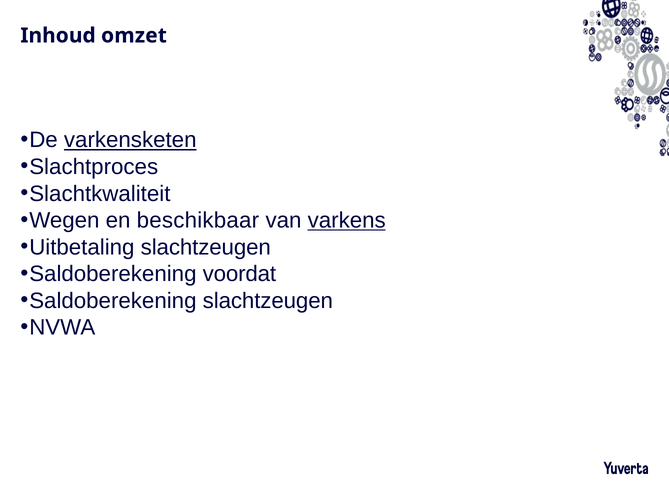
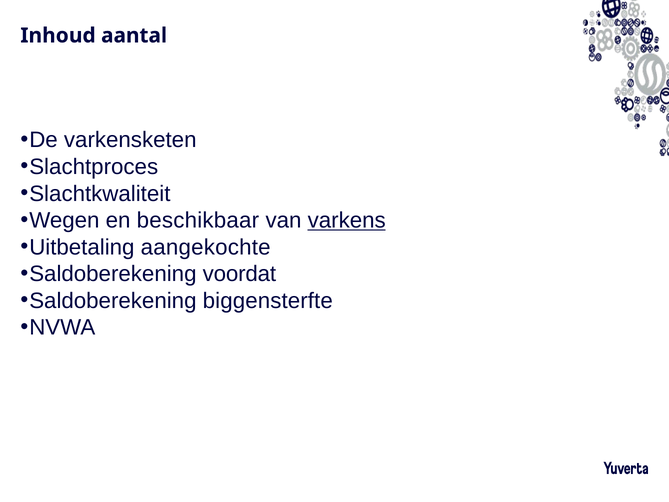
omzet: omzet -> aantal (134, 36)
varkensketen underline: present -> none (130, 140)
Uitbetaling slachtzeugen: slachtzeugen -> aangekochte (206, 247)
Saldoberekening slachtzeugen: slachtzeugen -> biggensterfte (268, 301)
